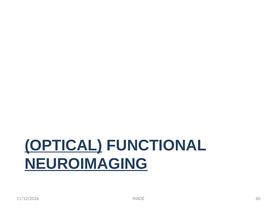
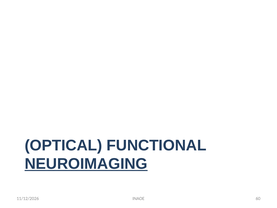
OPTICAL underline: present -> none (63, 145)
